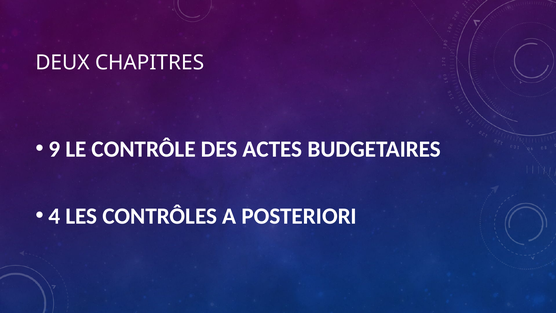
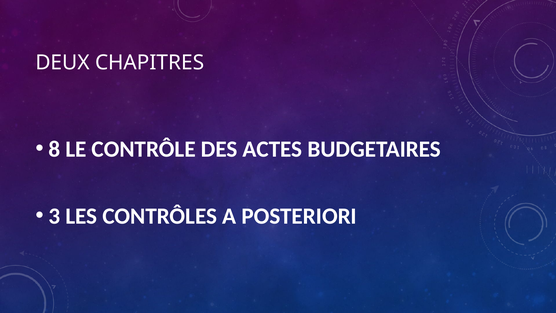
9: 9 -> 8 (54, 149)
4: 4 -> 3 (54, 216)
